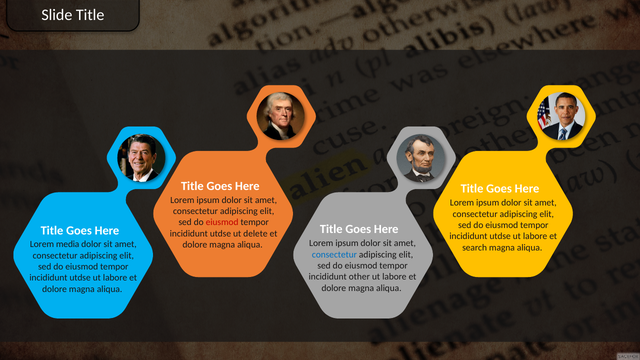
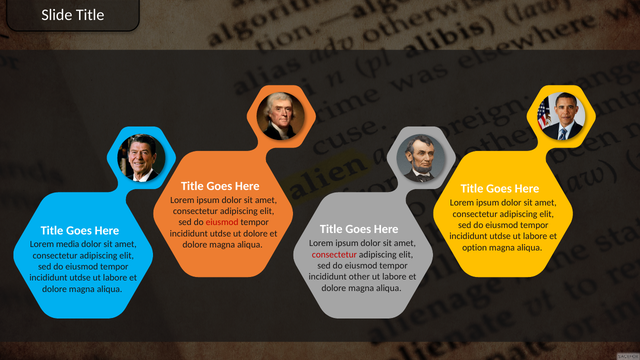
ut delete: delete -> dolore (256, 234)
search: search -> option (475, 248)
consectetur colour: blue -> red (334, 254)
